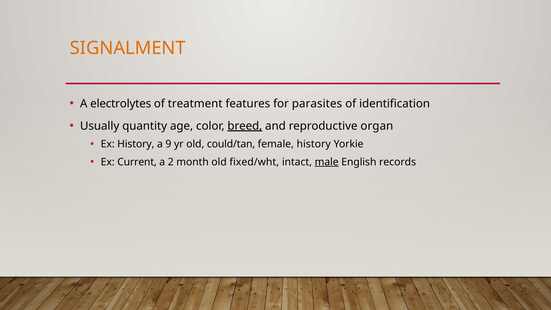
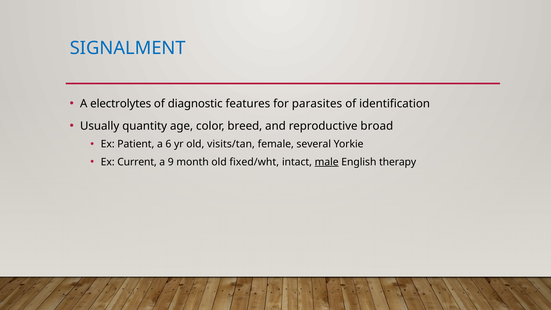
SIGNALMENT colour: orange -> blue (128, 48)
treatment: treatment -> diagnostic (195, 104)
breed underline: present -> none (245, 126)
organ: organ -> broad (377, 126)
Ex History: History -> Patient (136, 144)
9: 9 -> 6 (168, 144)
could/tan: could/tan -> visits/tan (231, 144)
female history: history -> several (314, 144)
2: 2 -> 9 (171, 162)
records: records -> therapy (398, 162)
